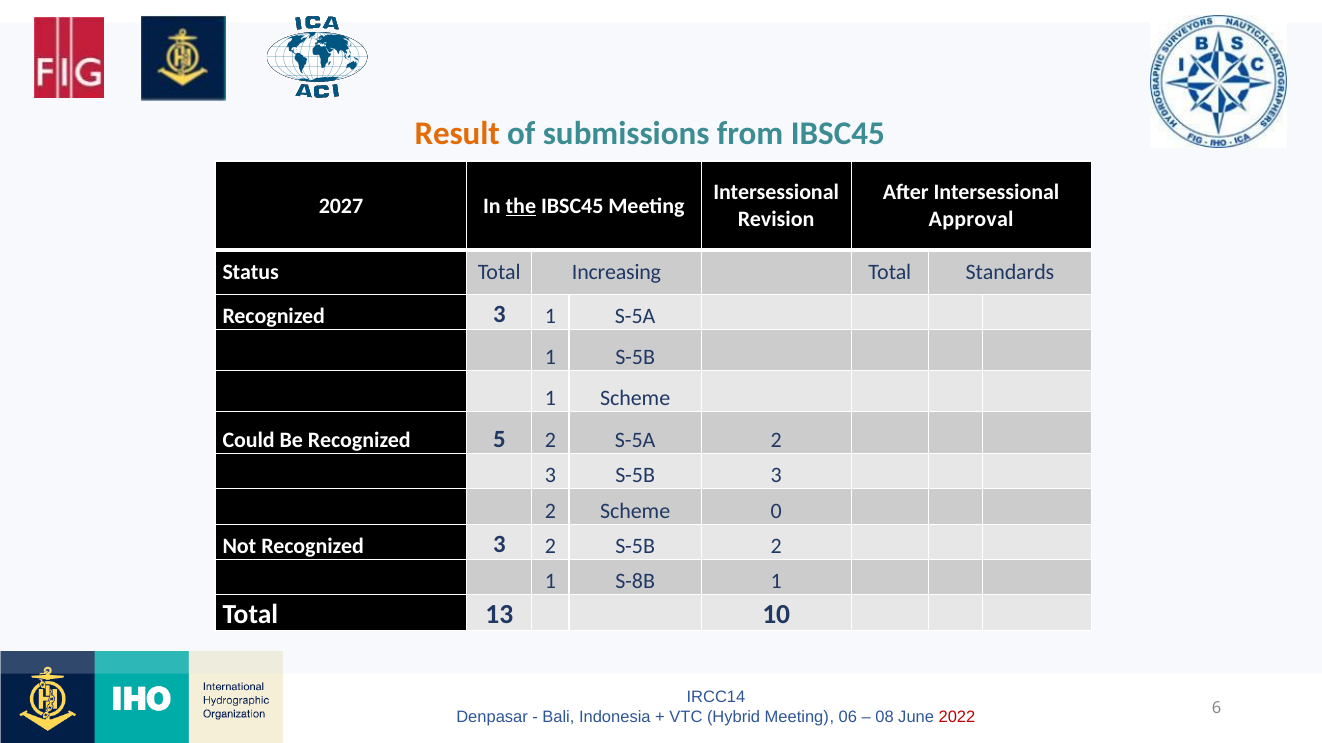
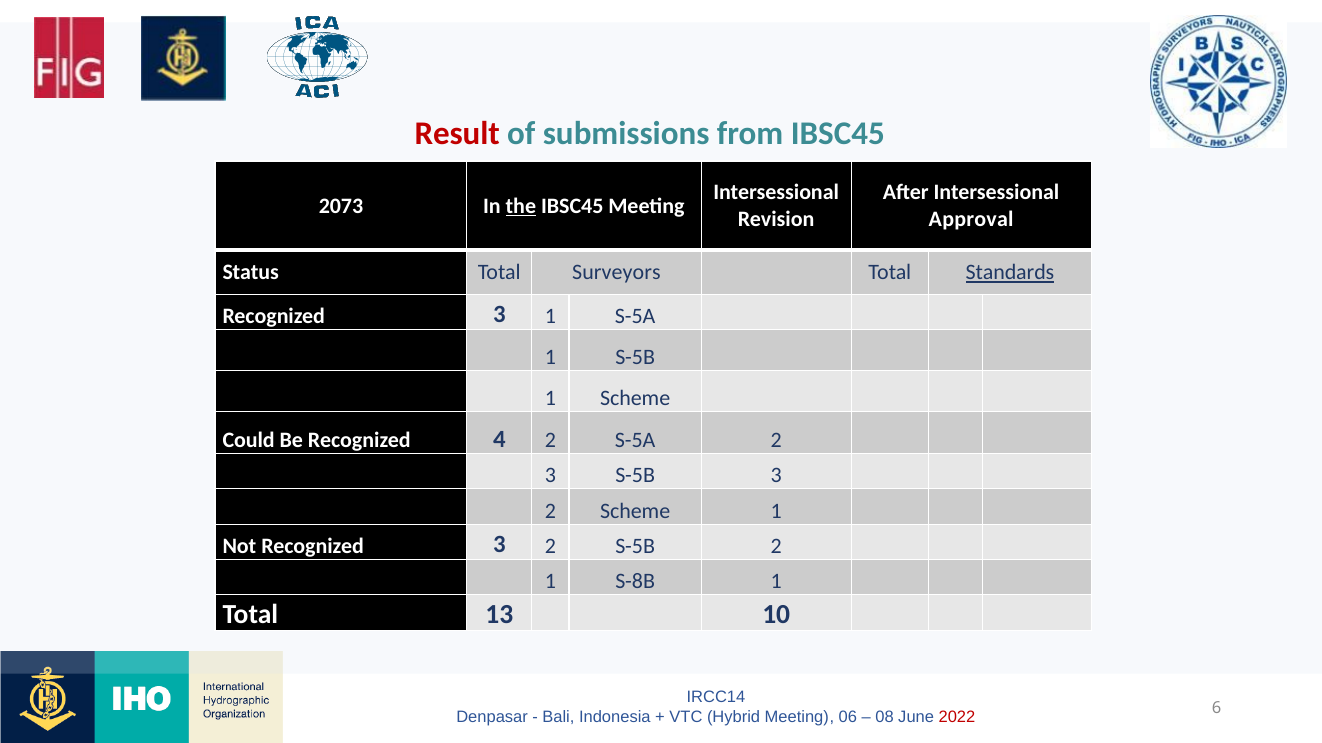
Result colour: orange -> red (457, 134)
2027: 2027 -> 2073 (341, 206)
Increasing: Increasing -> Surveyors (616, 273)
Standards underline: none -> present (1010, 273)
5: 5 -> 4 (499, 439)
Scheme 0: 0 -> 1 (776, 512)
